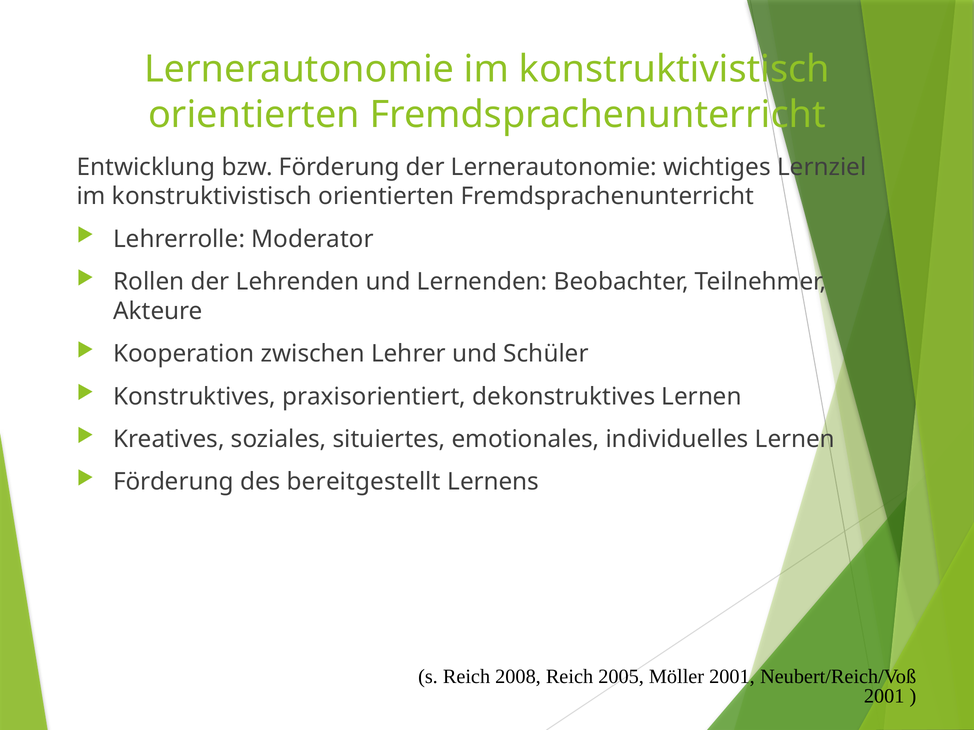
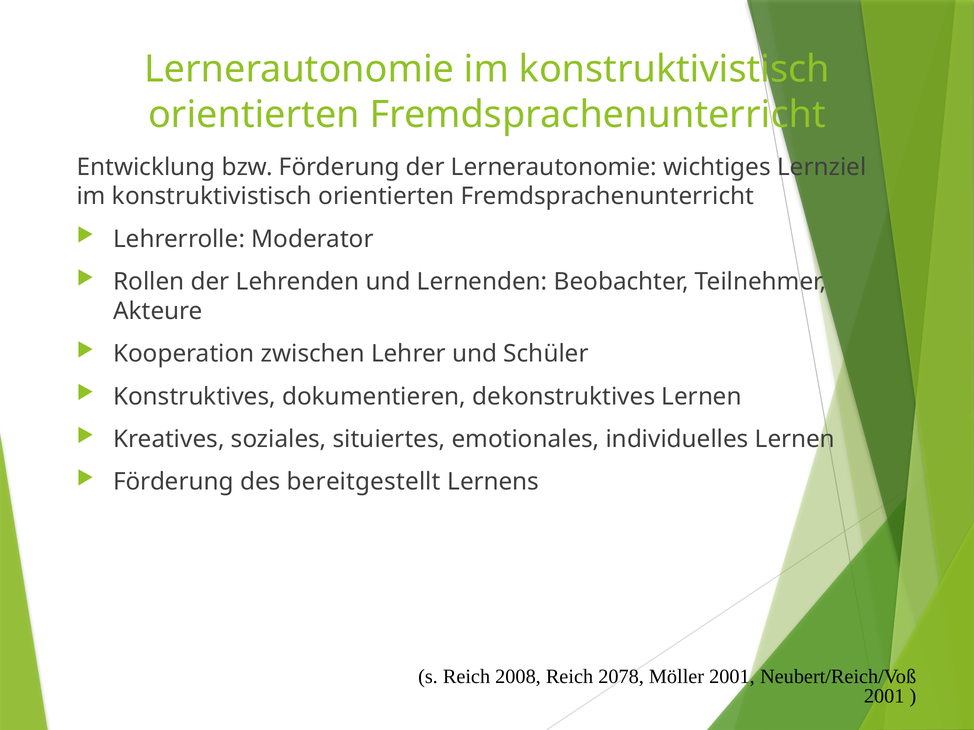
praxisorientiert: praxisorientiert -> dokumentieren (374, 397)
2005: 2005 -> 2078 (621, 677)
